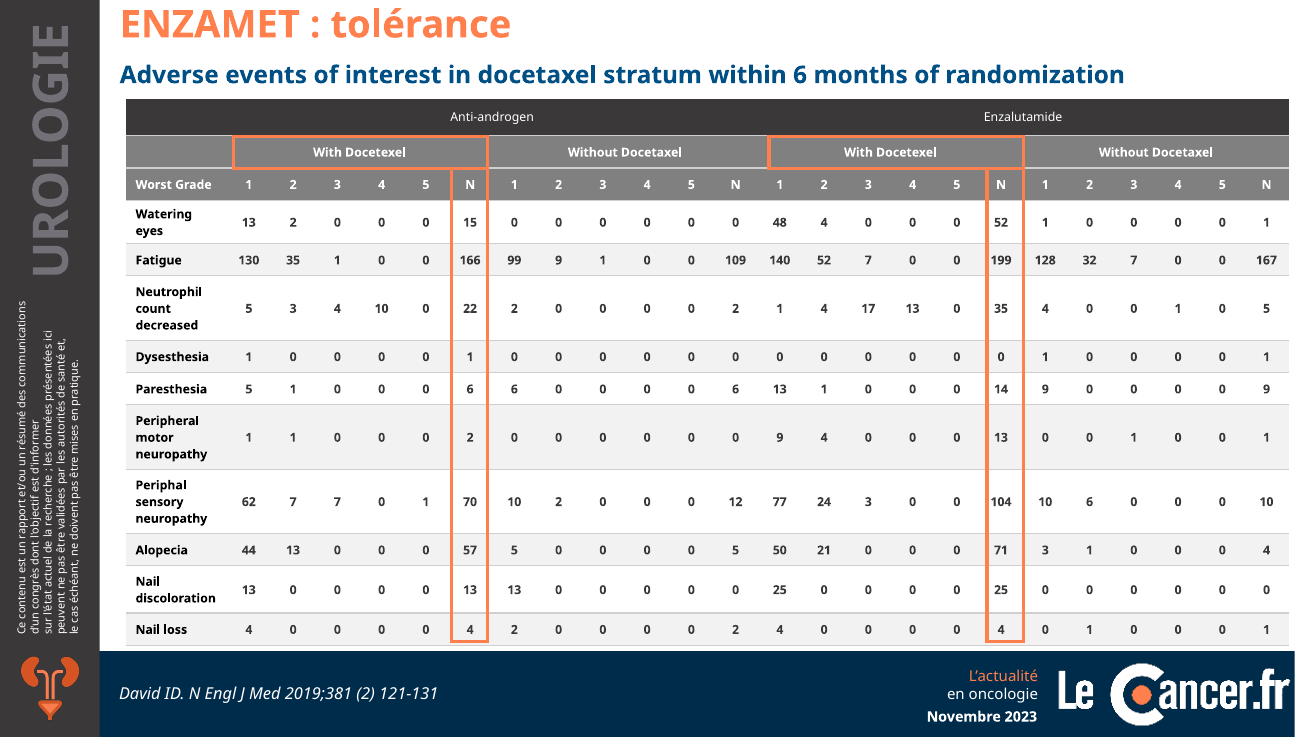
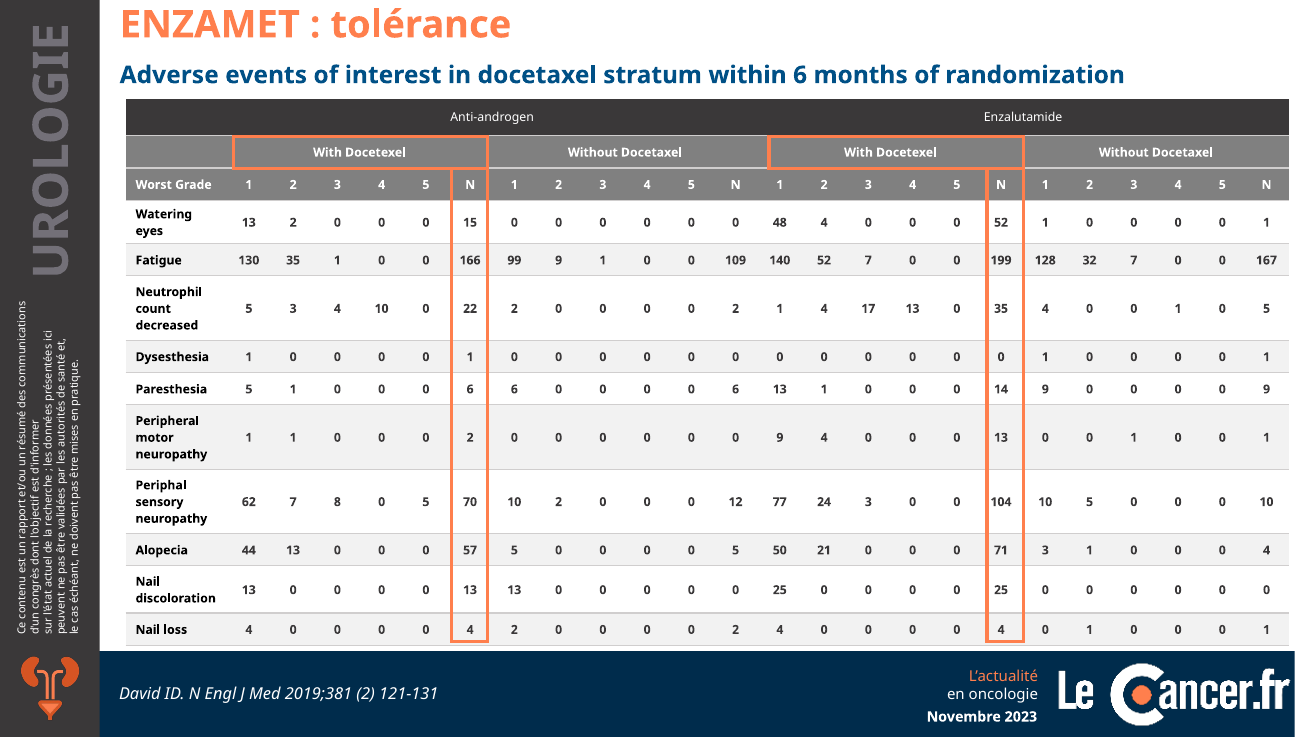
7 7: 7 -> 8 (337, 502)
1: 1 -> 5 (426, 502)
10 6: 6 -> 5 (1090, 502)
